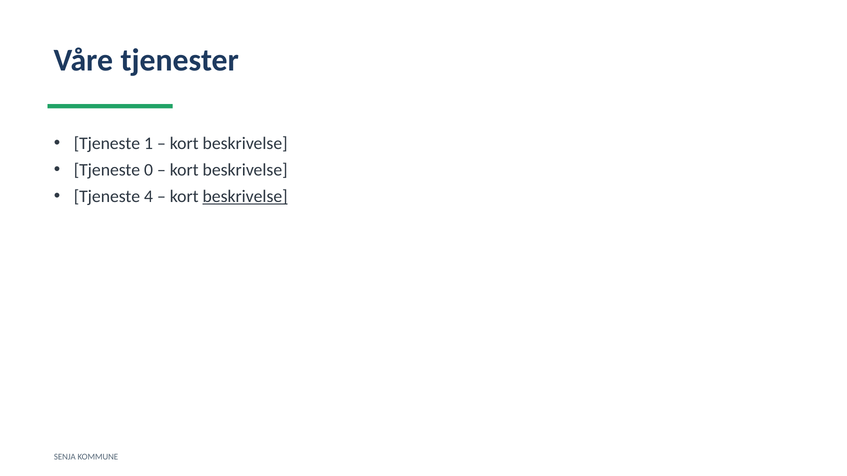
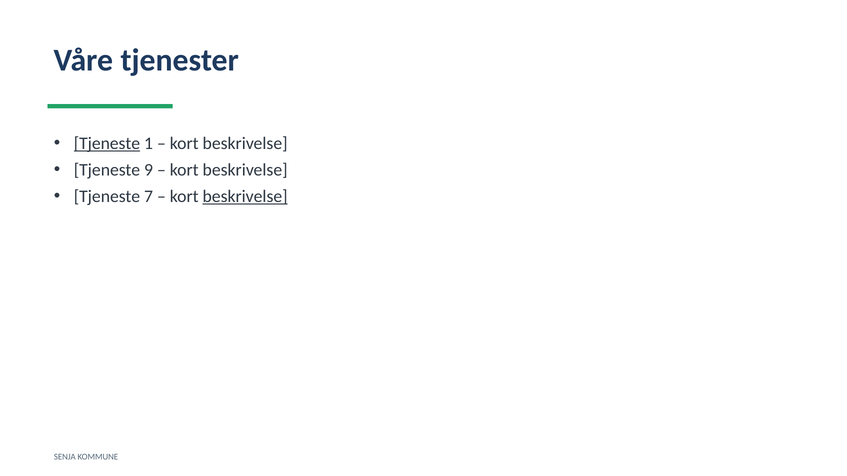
Tjeneste underline: none -> present (107, 143)
0: 0 -> 9 (148, 170)
4: 4 -> 7 (148, 196)
